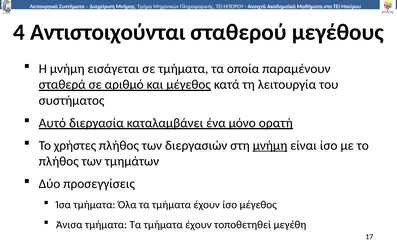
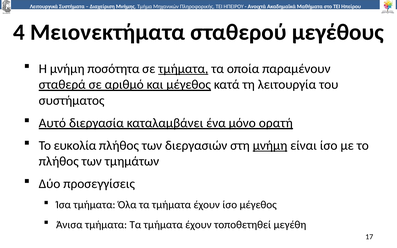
Αντιστοιχούνται: Αντιστοιχούνται -> Μειονεκτήματα (108, 32)
εισάγεται: εισάγεται -> ποσότητα (113, 69)
τμήματα underline: none -> present (183, 69)
χρήστες: χρήστες -> ευκολία (75, 145)
